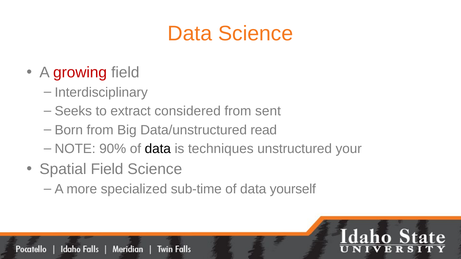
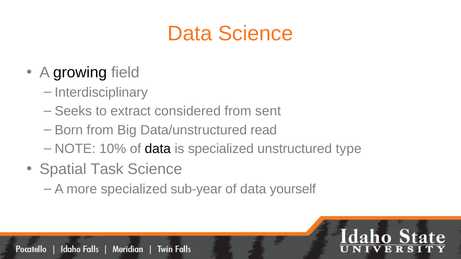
growing colour: red -> black (80, 73)
90%: 90% -> 10% (113, 149)
is techniques: techniques -> specialized (221, 149)
your: your -> type (349, 149)
Spatial Field: Field -> Task (107, 169)
sub-time: sub-time -> sub-year (196, 189)
